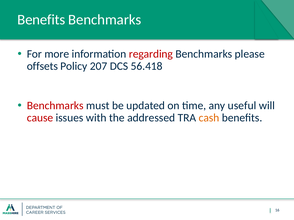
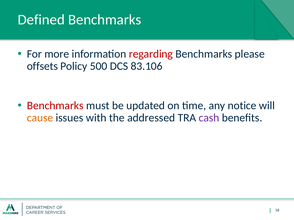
Benefits: Benefits -> Defined (41, 20)
207: 207 -> 500 (99, 66)
56.418: 56.418 -> 83.106 (147, 66)
useful: useful -> notice (242, 106)
cause colour: red -> orange (40, 118)
cash colour: orange -> purple (209, 118)
